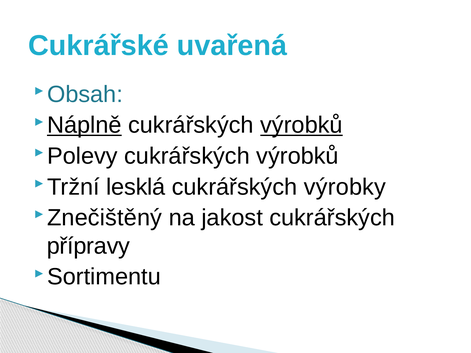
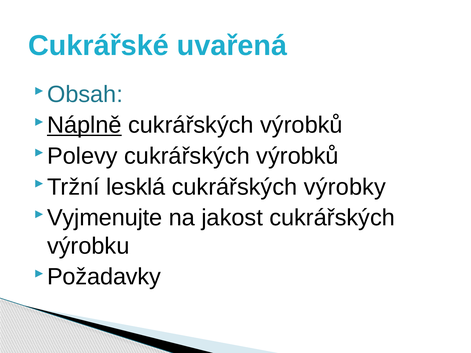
výrobků underline: present -> none (301, 125)
Znečištěný: Znečištěný -> Vyjmenujte (105, 218)
přípravy: přípravy -> výrobku (88, 246)
Sortimentu: Sortimentu -> Požadavky (104, 277)
